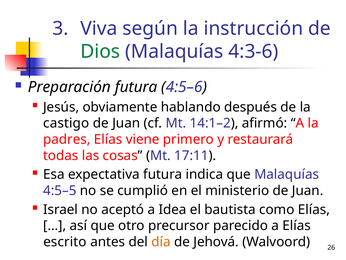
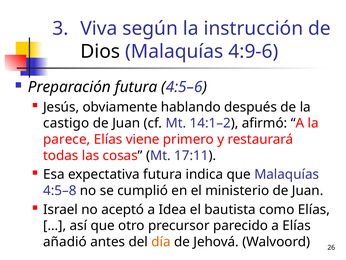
Dios colour: green -> black (100, 51)
4:3-6: 4:3-6 -> 4:9-6 (253, 51)
padres: padres -> parece (67, 139)
4:5–5: 4:5–5 -> 4:5–8 (60, 190)
escrito: escrito -> añadió (65, 242)
